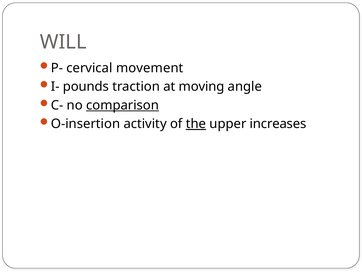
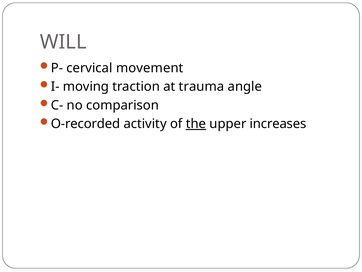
pounds: pounds -> moving (86, 86)
moving: moving -> trauma (201, 86)
comparison underline: present -> none (122, 105)
O-insertion: O-insertion -> O-recorded (86, 124)
